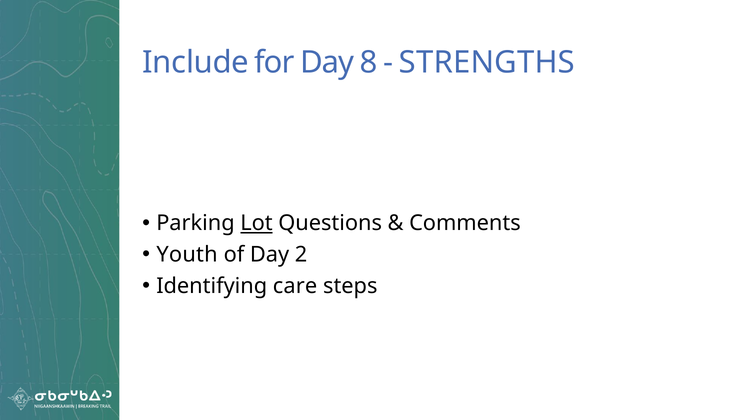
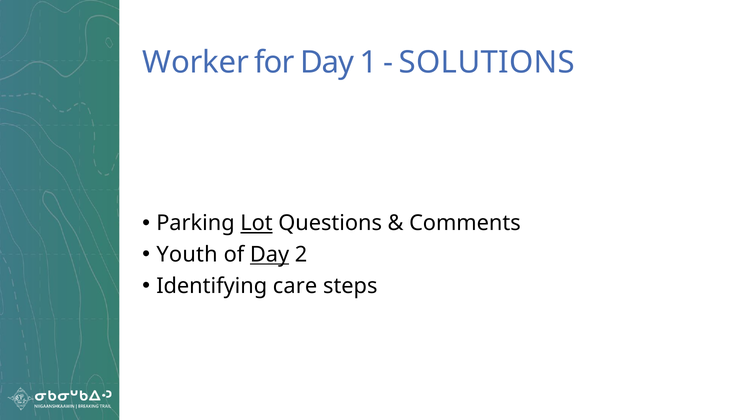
Include: Include -> Worker (196, 63)
8: 8 -> 1 (368, 63)
STRENGTHS: STRENGTHS -> SOLUTIONS (487, 63)
Day underline: none -> present (270, 255)
